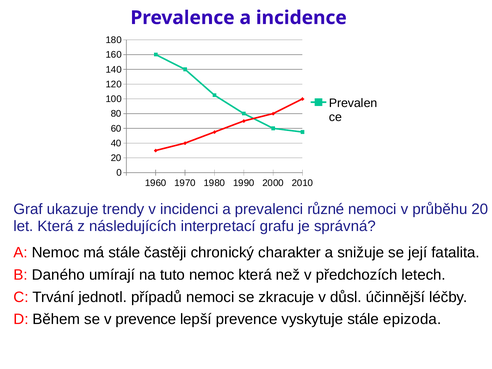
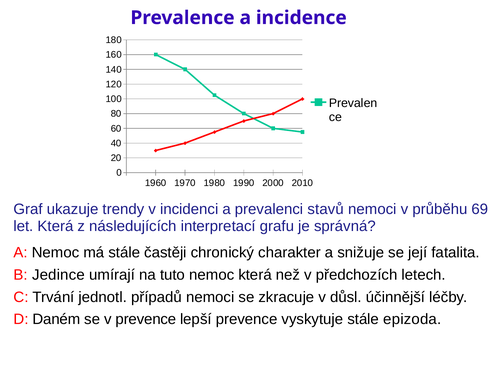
různé: různé -> stavů (326, 209)
průběhu 20: 20 -> 69 (480, 209)
Daného: Daného -> Jedince (58, 275)
Během: Během -> Daném (56, 319)
